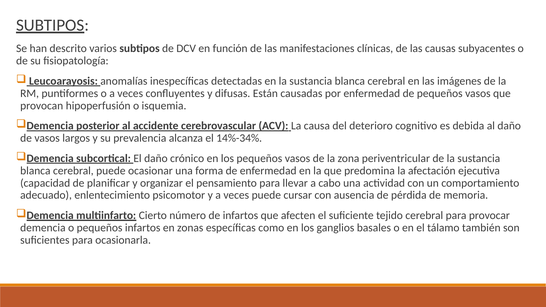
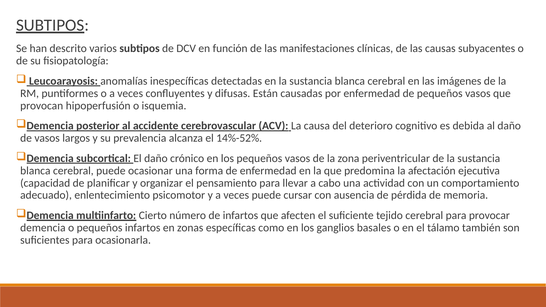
14%-34%: 14%-34% -> 14%-52% (239, 138)
